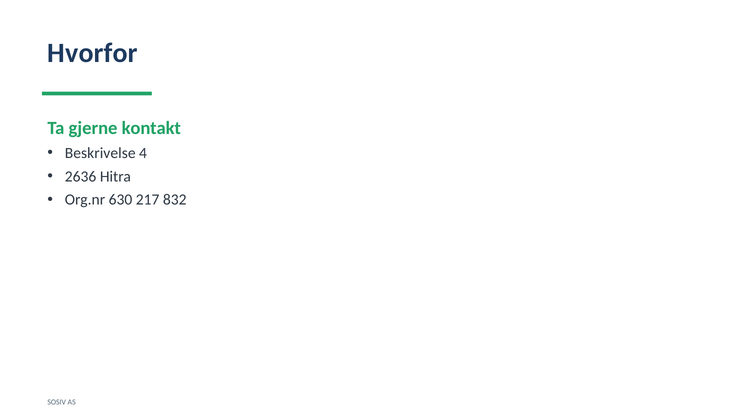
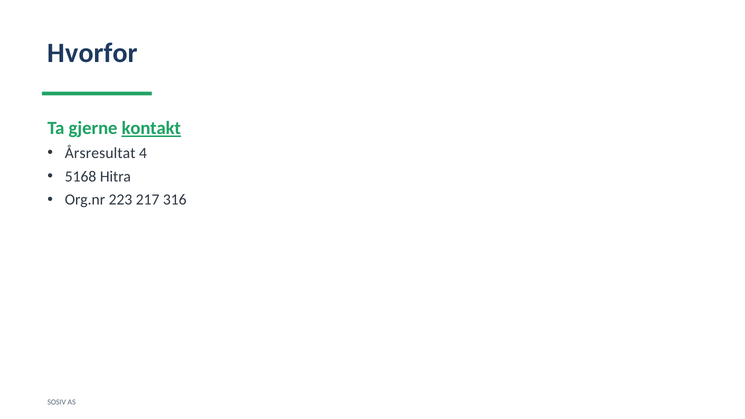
kontakt underline: none -> present (151, 128)
Beskrivelse: Beskrivelse -> Årsresultat (100, 153)
2636: 2636 -> 5168 (81, 176)
630: 630 -> 223 (120, 200)
832: 832 -> 316 (175, 200)
